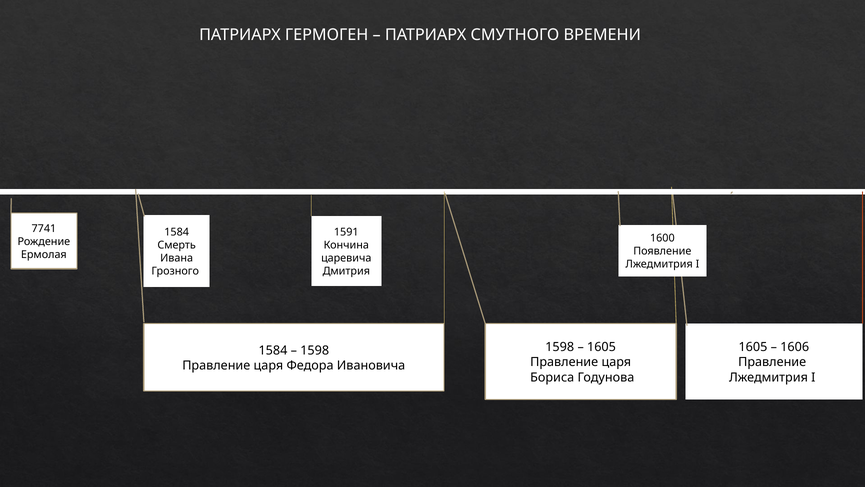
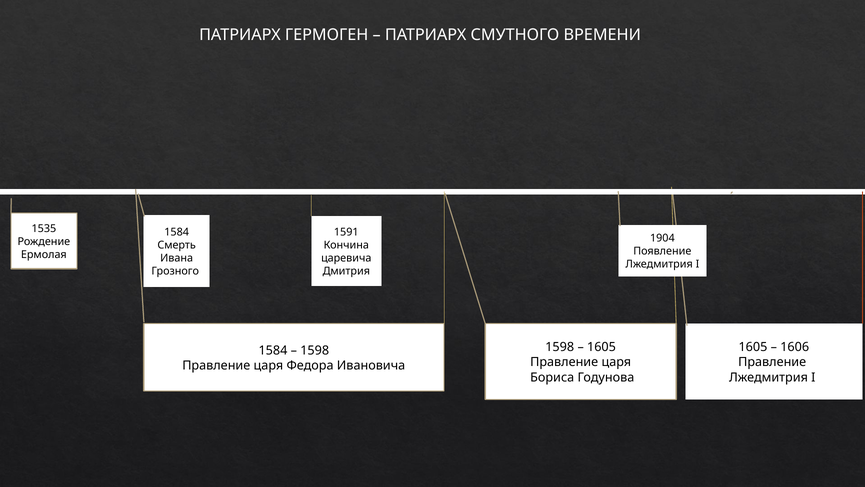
7741: 7741 -> 1535 (44, 228)
1600: 1600 -> 1904 (662, 238)
